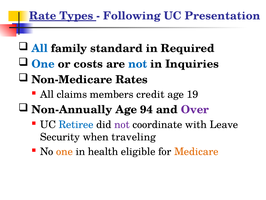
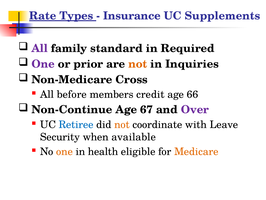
Following: Following -> Insurance (132, 16)
Presentation: Presentation -> Supplements (223, 16)
All colour: blue -> purple (40, 48)
One colour: blue -> purple (43, 64)
costs: costs -> prior (88, 64)
not colour: blue -> orange (138, 64)
Rates: Rates -> Cross (132, 79)
claims: claims -> before (72, 94)
19: 19 -> 66 (192, 94)
Non-Annually: Non-Annually -> Non-Continue (72, 109)
94: 94 -> 67 (147, 109)
not colour: purple -> orange (122, 124)
traveling: traveling -> available (134, 137)
